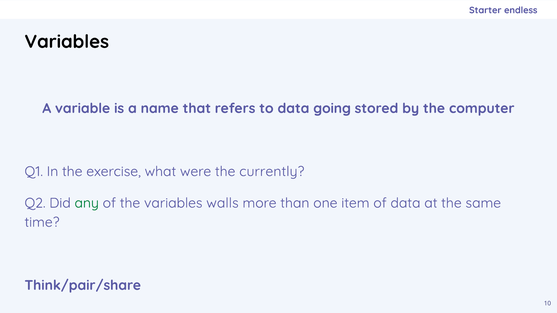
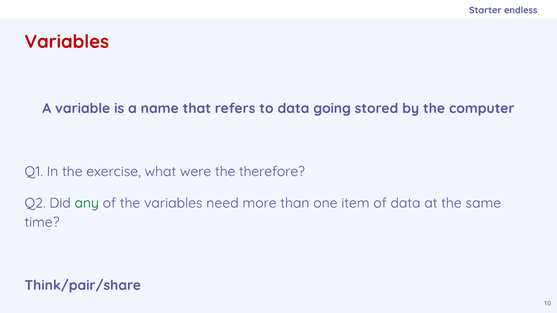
Variables colour: black -> red (67, 42)
currently: currently -> therefore (272, 172)
walls: walls -> need (222, 203)
